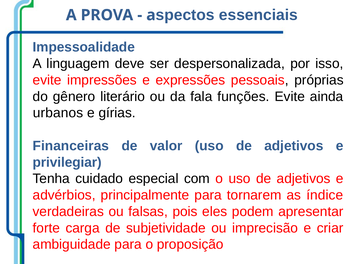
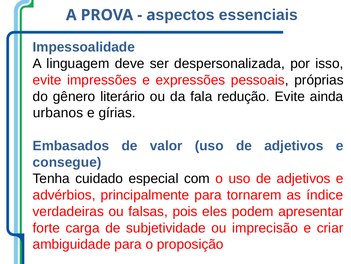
funções: funções -> redução (244, 96)
Financeiras: Financeiras -> Embasados (71, 145)
privilegiar: privilegiar -> consegue (67, 162)
